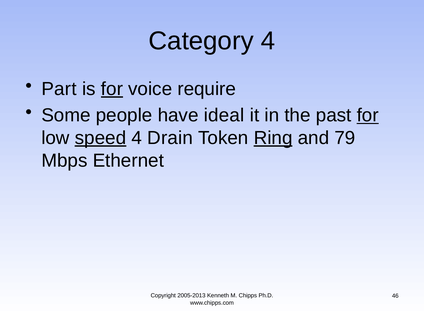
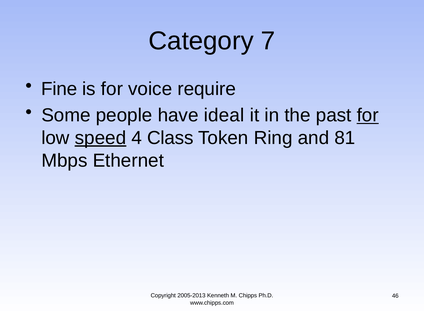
Category 4: 4 -> 7 (268, 41)
Part: Part -> Fine (59, 89)
for underline: present -> none (112, 89)
Drain: Drain -> Class (170, 138)
Ring underline: present -> none (273, 138)
79: 79 -> 81 (345, 138)
